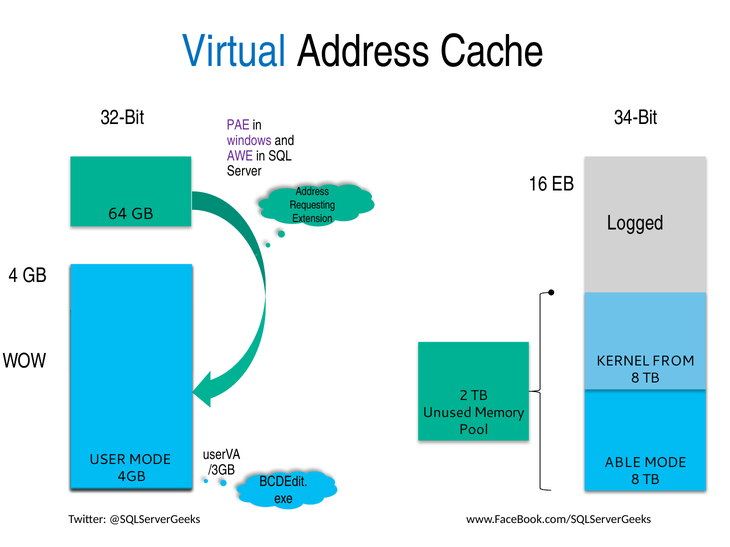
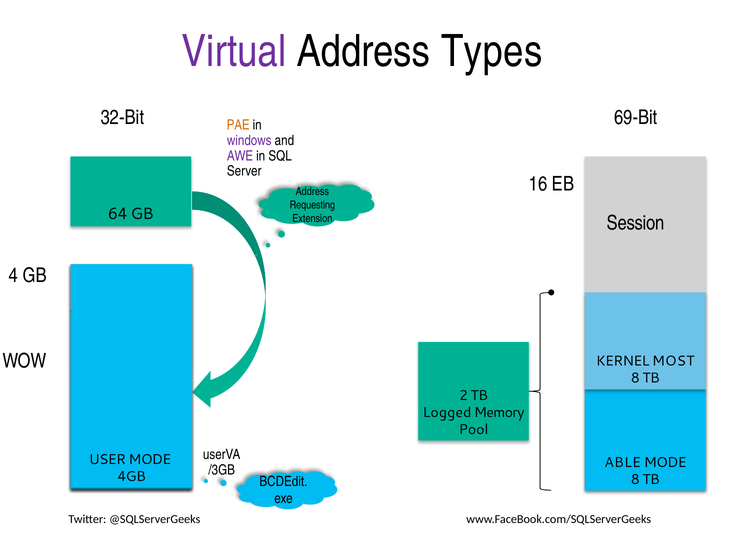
Virtual colour: blue -> purple (234, 52)
Cache: Cache -> Types (492, 52)
34-Bit: 34-Bit -> 69-Bit (636, 118)
PAE colour: purple -> orange (238, 125)
Logged: Logged -> Session (636, 223)
FROM: FROM -> MOST (673, 361)
Unused: Unused -> Logged (447, 413)
